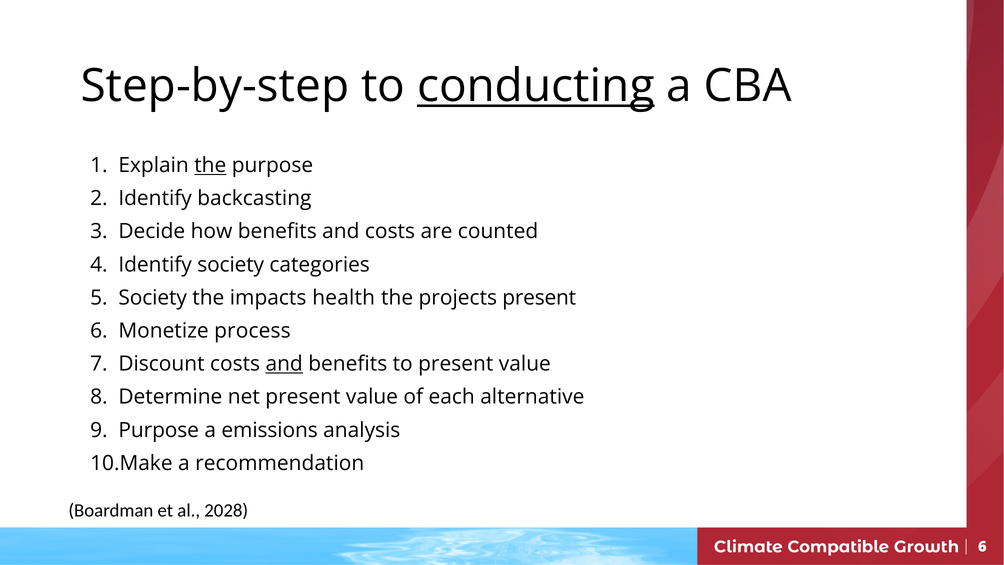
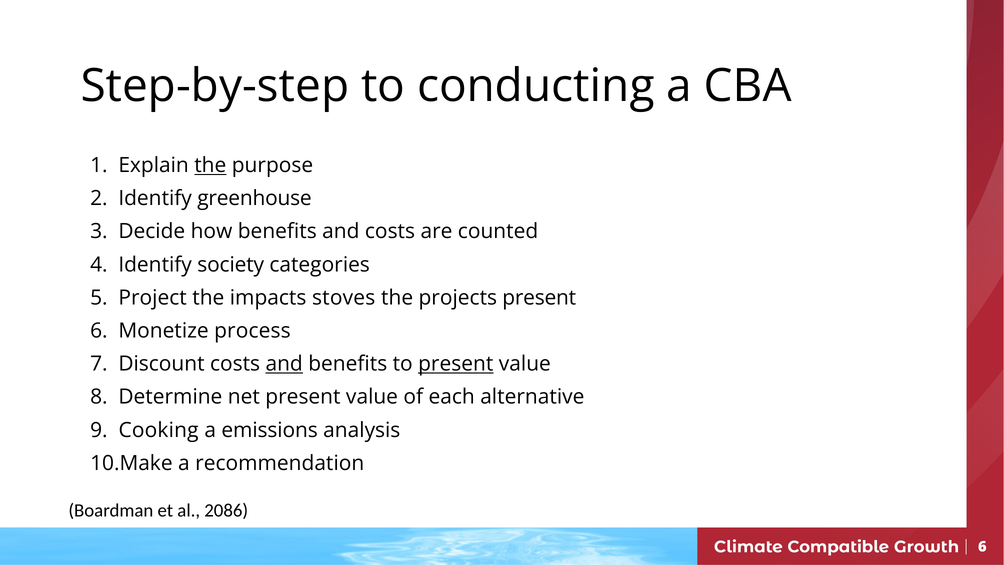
conducting underline: present -> none (536, 86)
backcasting: backcasting -> greenhouse (254, 198)
Society: Society -> Project (153, 298)
health: health -> stoves (344, 298)
present underline: none -> present (456, 364)
Purpose: Purpose -> Cooking (159, 430)
2028: 2028 -> 2086 (226, 510)
